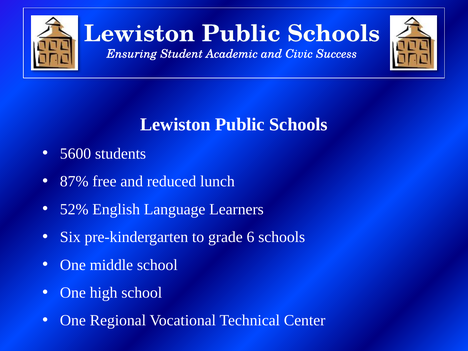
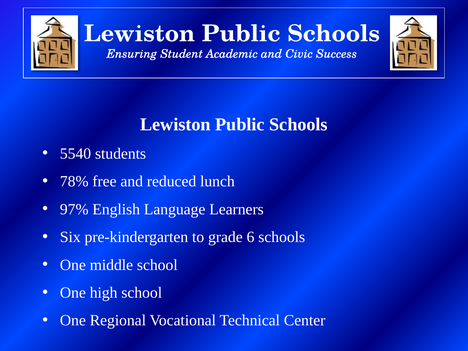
5600: 5600 -> 5540 (76, 154)
87%: 87% -> 78% (74, 181)
52%: 52% -> 97% (74, 209)
